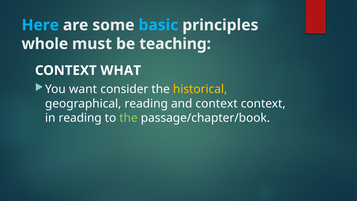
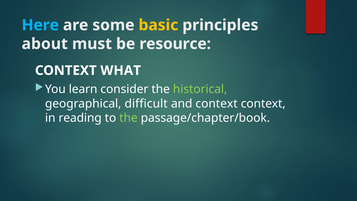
basic colour: light blue -> yellow (158, 25)
whole: whole -> about (45, 44)
teaching: teaching -> resource (175, 44)
want: want -> learn (83, 89)
historical colour: yellow -> light green (200, 89)
geographical reading: reading -> difficult (146, 103)
